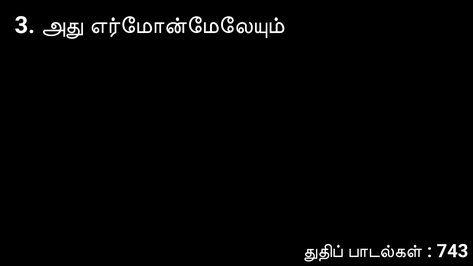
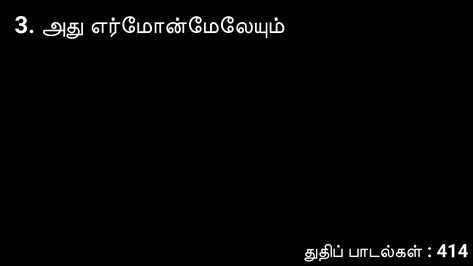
743: 743 -> 414 (452, 251)
